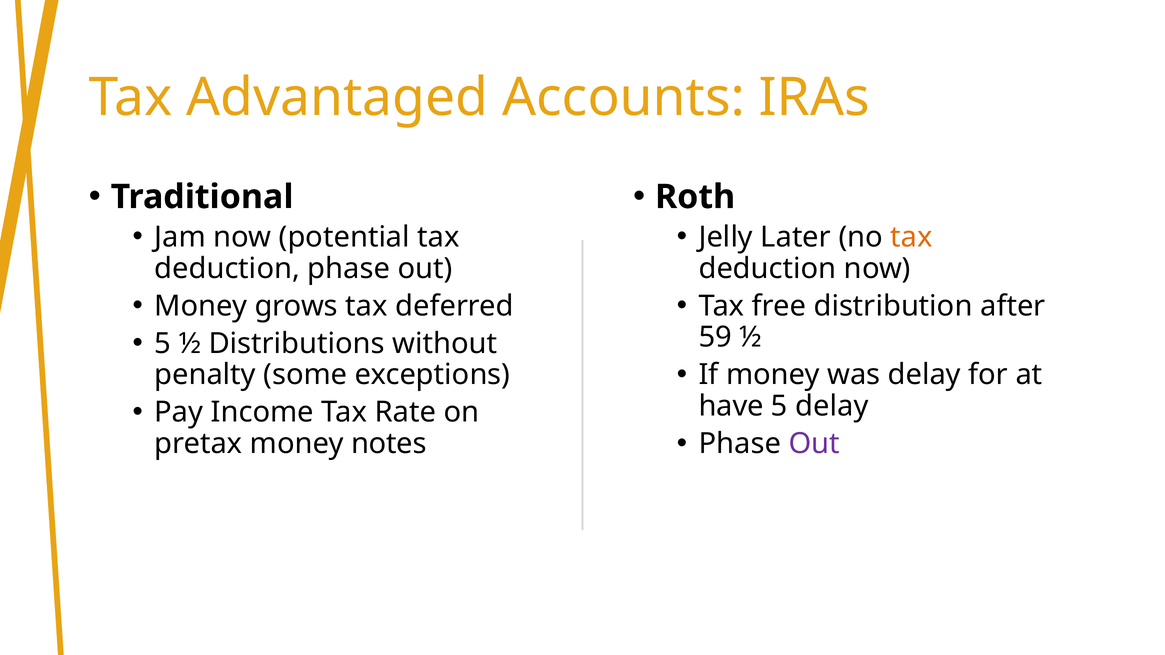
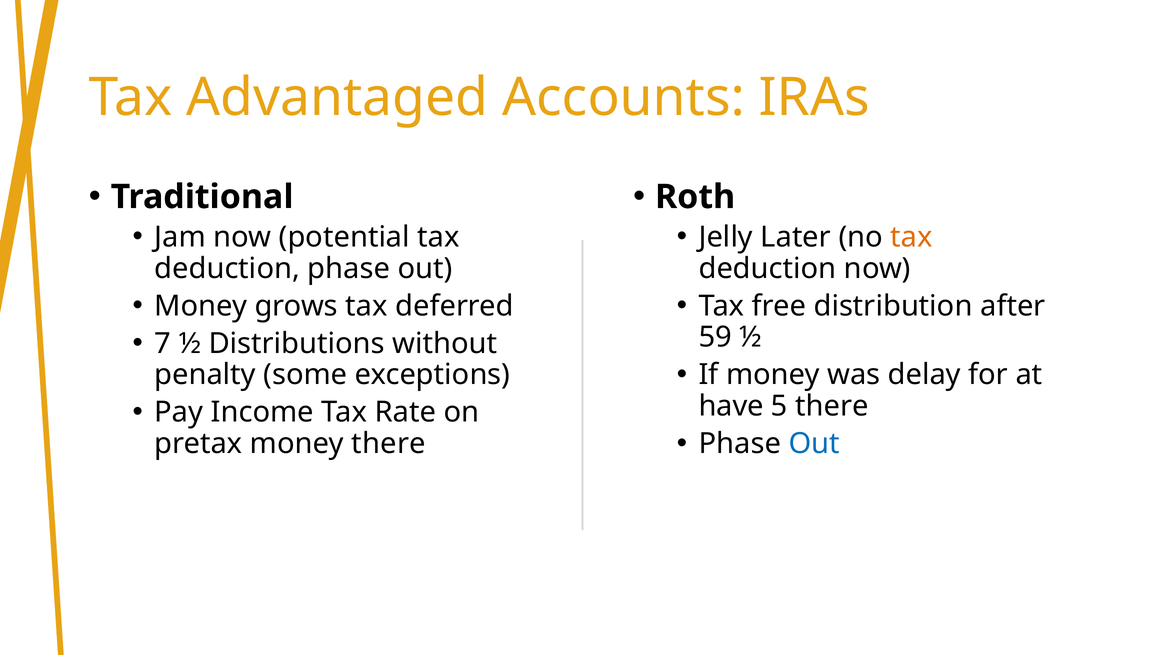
5: 5 -> 7 (163, 344)
5 delay: delay -> there (832, 406)
Out colour: purple -> blue (814, 444)
money notes: notes -> there (389, 444)
